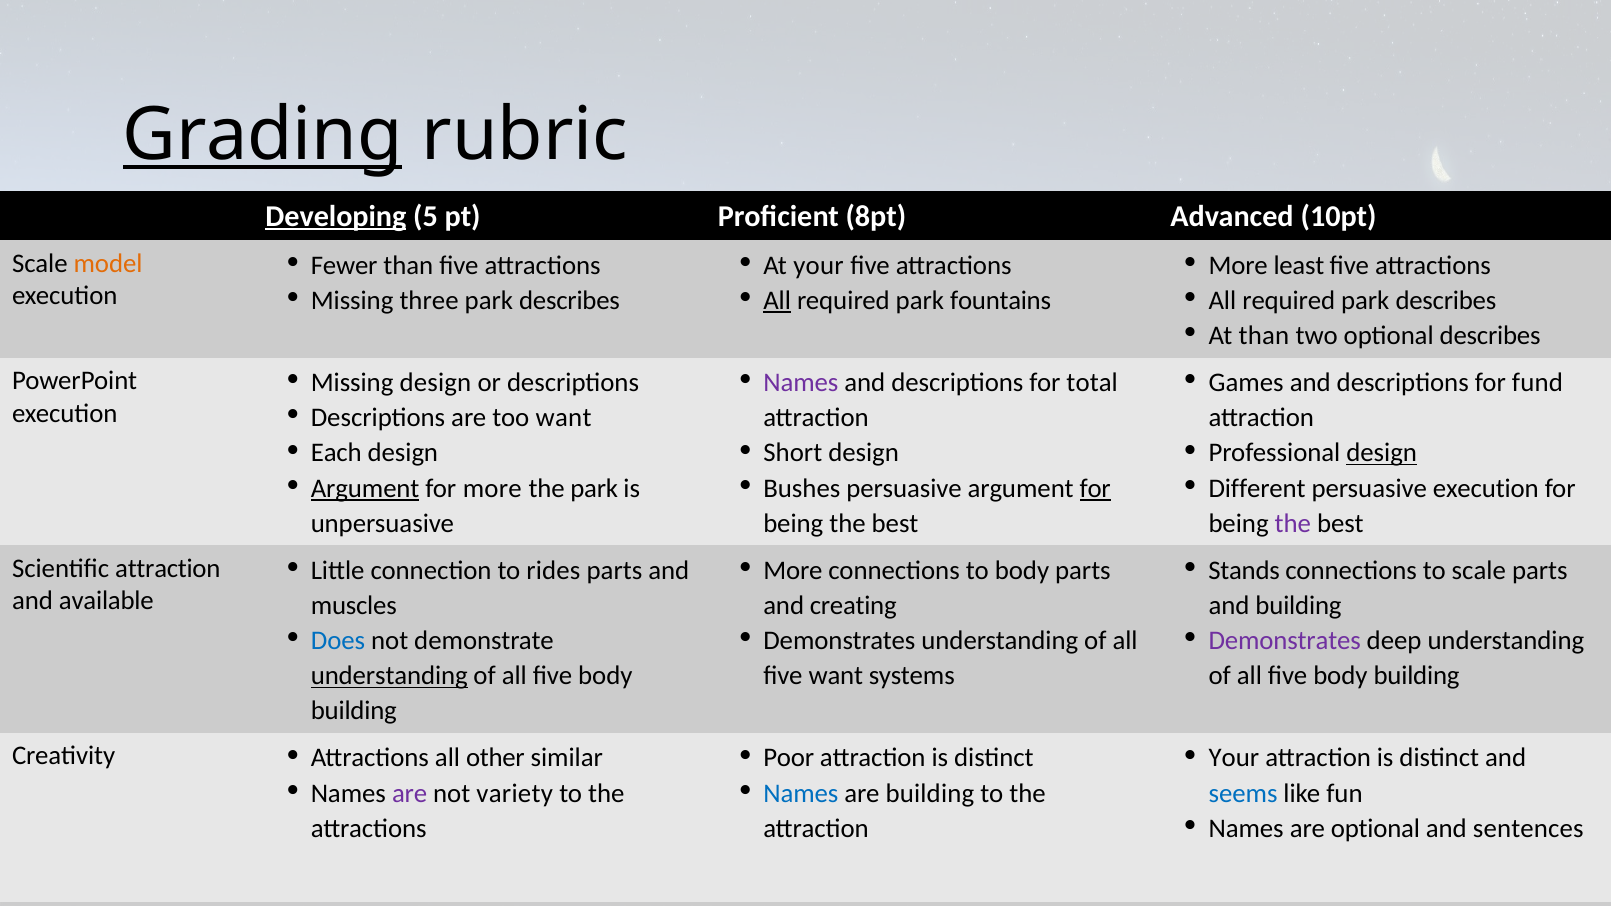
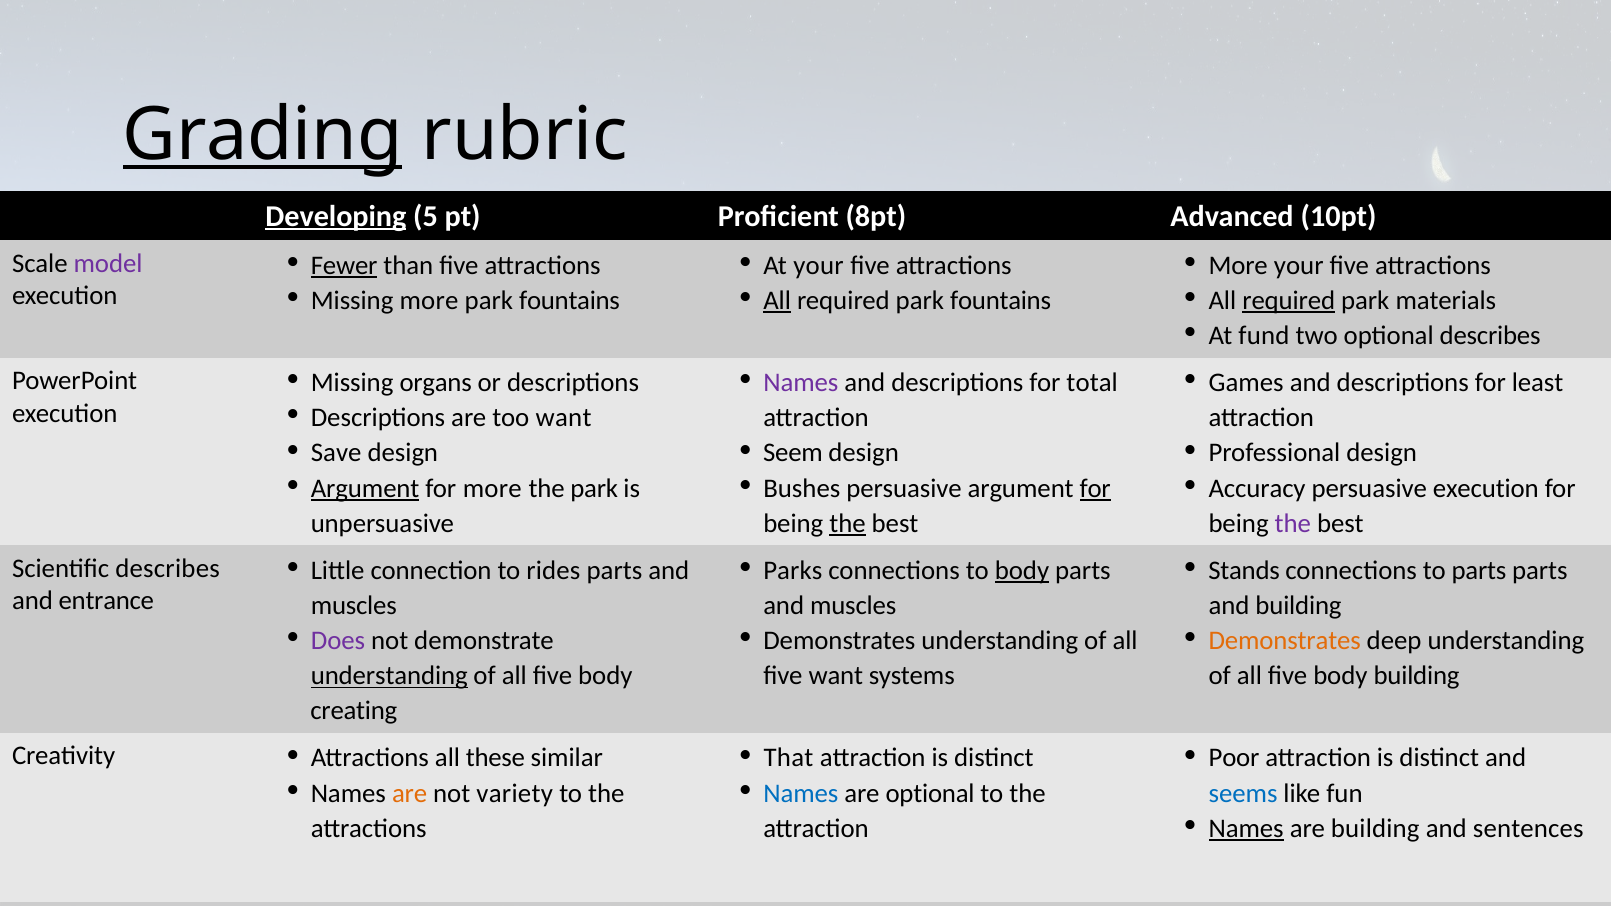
model colour: orange -> purple (108, 263)
Fewer underline: none -> present (344, 266)
More least: least -> your (1299, 266)
Missing three: three -> more (429, 301)
describes: describes -> fountains (570, 301)
required underline: none -> present (1289, 301)
describes: describes -> materials (1446, 301)
At than: than -> fund (1264, 336)
Missing design: design -> organs (436, 383)
fund: fund -> least (1538, 383)
Each: Each -> Save (336, 453)
Short: Short -> Seem (793, 453)
design underline: present -> none (1382, 453)
Different: Different -> Accuracy (1257, 488)
the underline: none -> present (848, 523)
Scientific attraction: attraction -> describes (168, 568)
More: More -> Parks (793, 571)
body underline: none -> present (1022, 571)
to scale: scale -> parts (1479, 571)
available: available -> entrance (106, 601)
creating: creating -> muscles (853, 606)
Does colour: blue -> purple (338, 641)
Demonstrates colour: purple -> orange (1285, 641)
building: building -> creating (354, 711)
other: other -> these (495, 758)
Poor: Poor -> That (788, 758)
Your: Your -> Poor (1234, 758)
are colour: purple -> orange (410, 793)
are building: building -> optional (930, 793)
Names underline: none -> present (1246, 828)
are optional: optional -> building (1375, 828)
